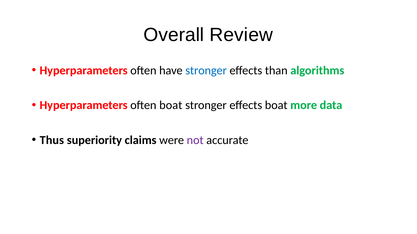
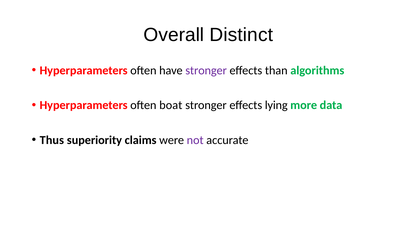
Review: Review -> Distinct (241, 35)
stronger colour: blue -> purple (206, 71)
effects boat: boat -> lying (276, 105)
